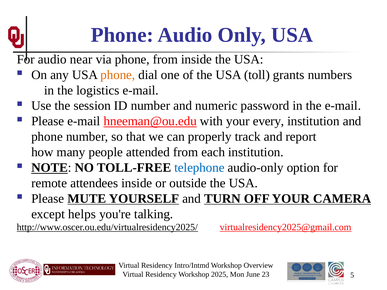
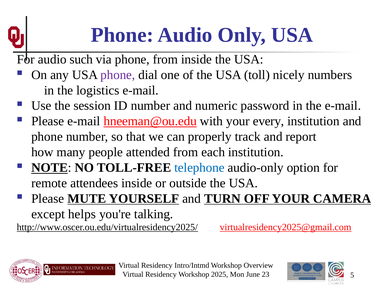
near: near -> such (81, 59)
phone colour: orange -> purple (118, 75)
grants: grants -> nicely (289, 75)
